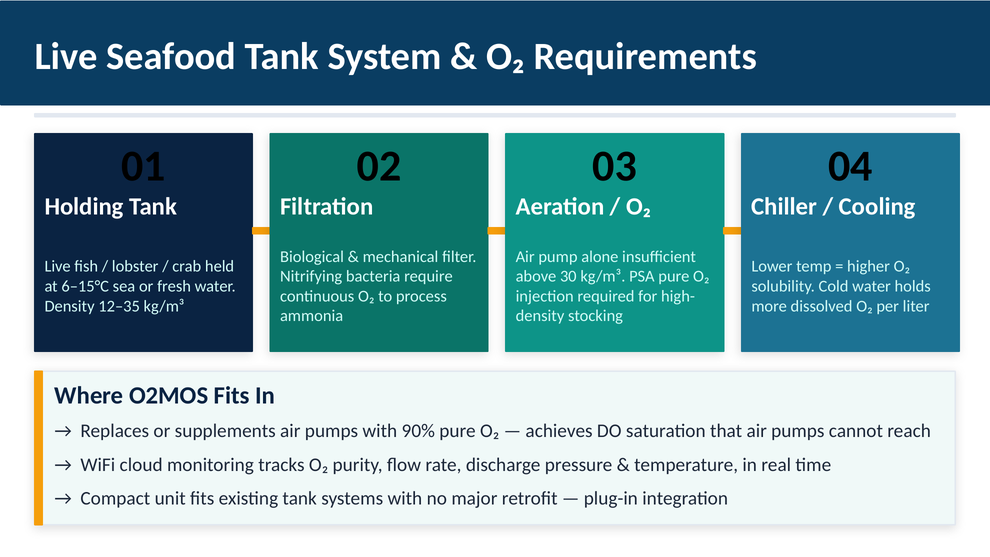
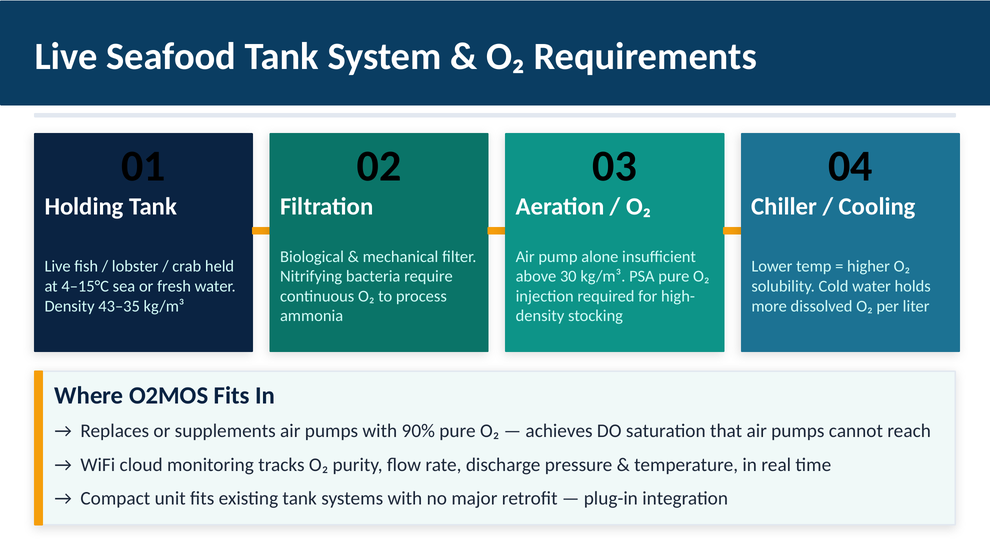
6–15°C: 6–15°C -> 4–15°C (85, 286)
12–35: 12–35 -> 43–35 (119, 306)
